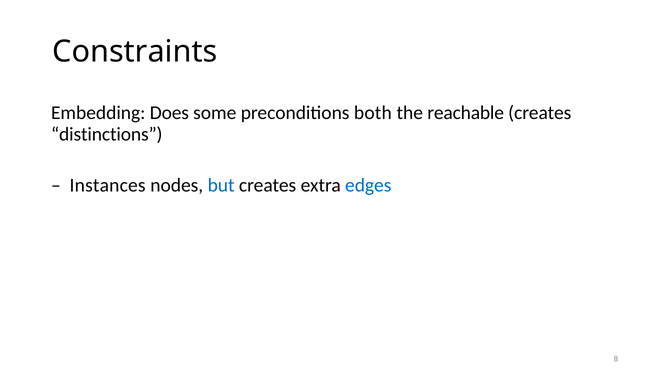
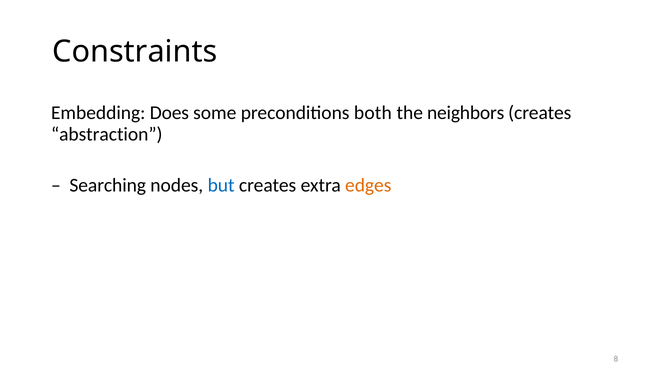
reachable: reachable -> neighbors (466, 113)
distinctions: distinctions -> abstraction (107, 134)
Instances: Instances -> Searching (108, 186)
edges colour: blue -> orange (368, 186)
